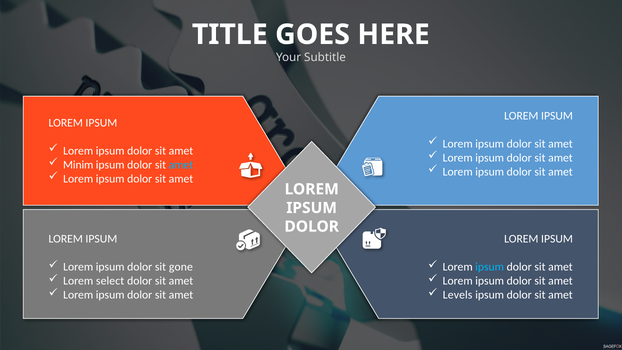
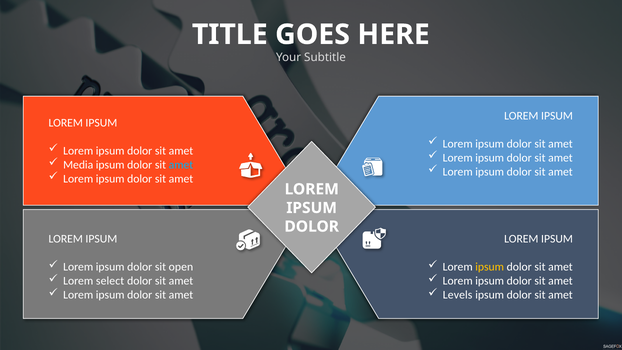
Minim: Minim -> Media (78, 165)
gone: gone -> open (181, 267)
ipsum colour: light blue -> yellow (490, 267)
